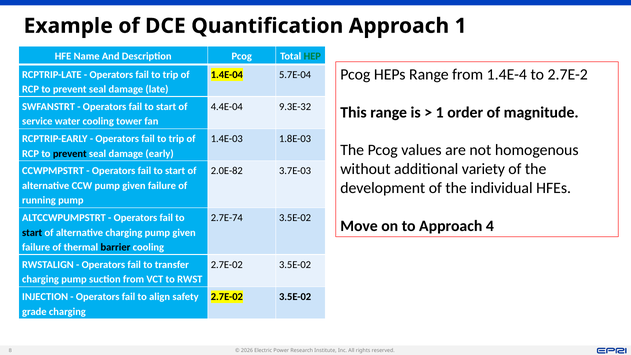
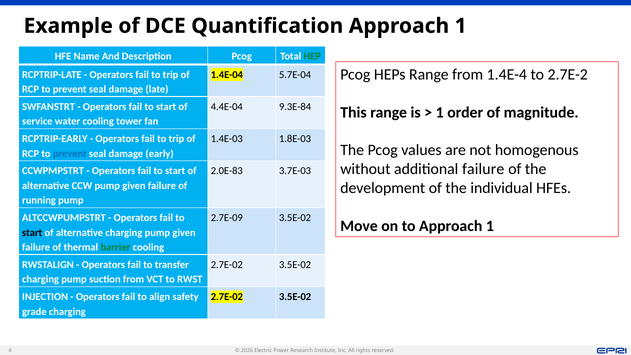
9.3E-32: 9.3E-32 -> 9.3E-84 (295, 107)
prevent colour: black -> blue (70, 154)
additional variety: variety -> failure (483, 169)
2.0E-82: 2.0E-82 -> 2.0E-83 (227, 171)
2.7E-74: 2.7E-74 -> 2.7E-09 (227, 218)
to Approach 4: 4 -> 1 (490, 226)
barrier colour: black -> green (115, 247)
